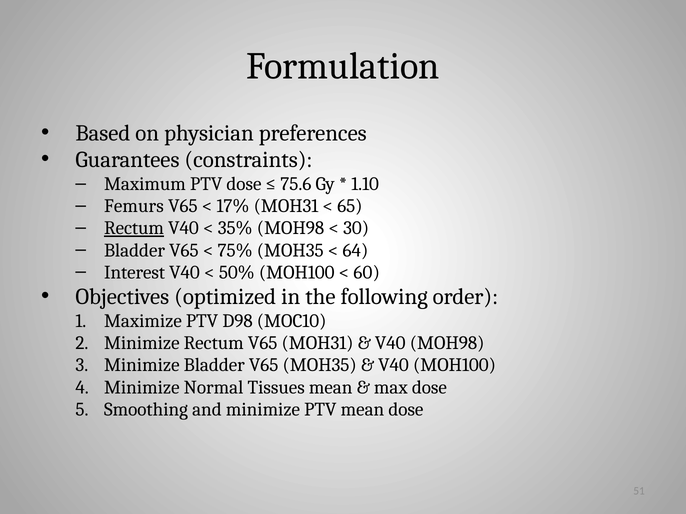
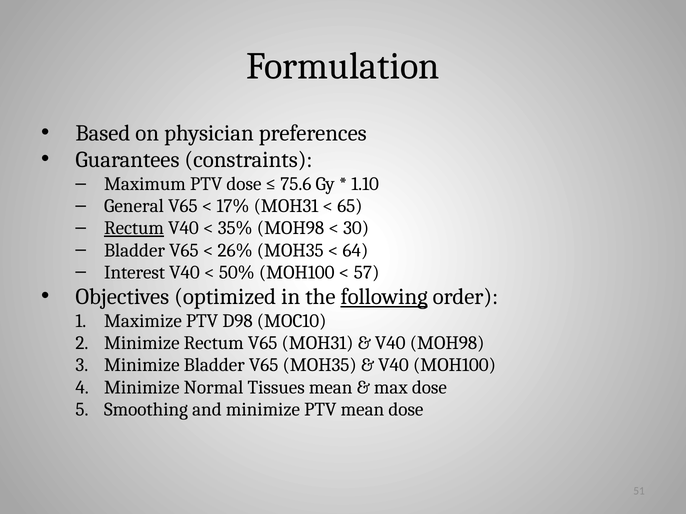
Femurs: Femurs -> General (134, 206)
75%: 75% -> 26% (235, 250)
60: 60 -> 57 (367, 273)
following underline: none -> present (384, 297)
